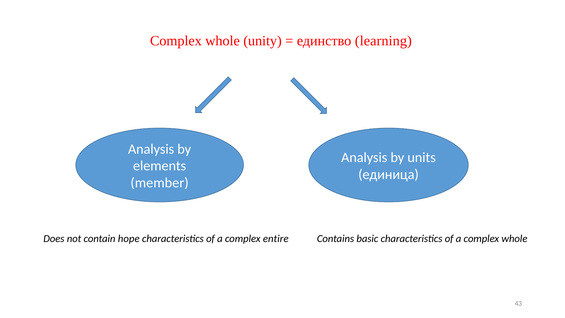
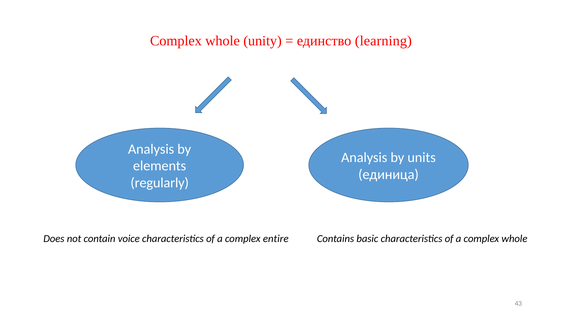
member: member -> regularly (160, 183)
hope: hope -> voice (129, 239)
